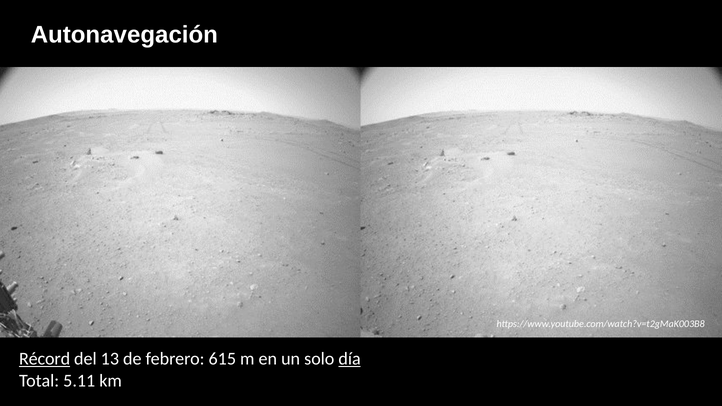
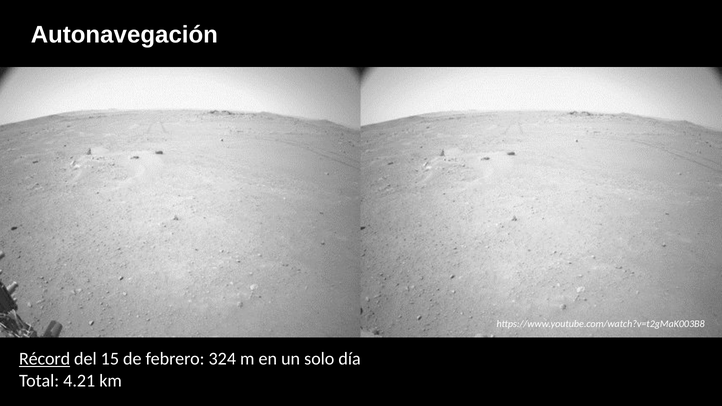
13: 13 -> 15 (110, 359)
615: 615 -> 324 (222, 359)
día underline: present -> none (350, 359)
5.11: 5.11 -> 4.21 (79, 381)
